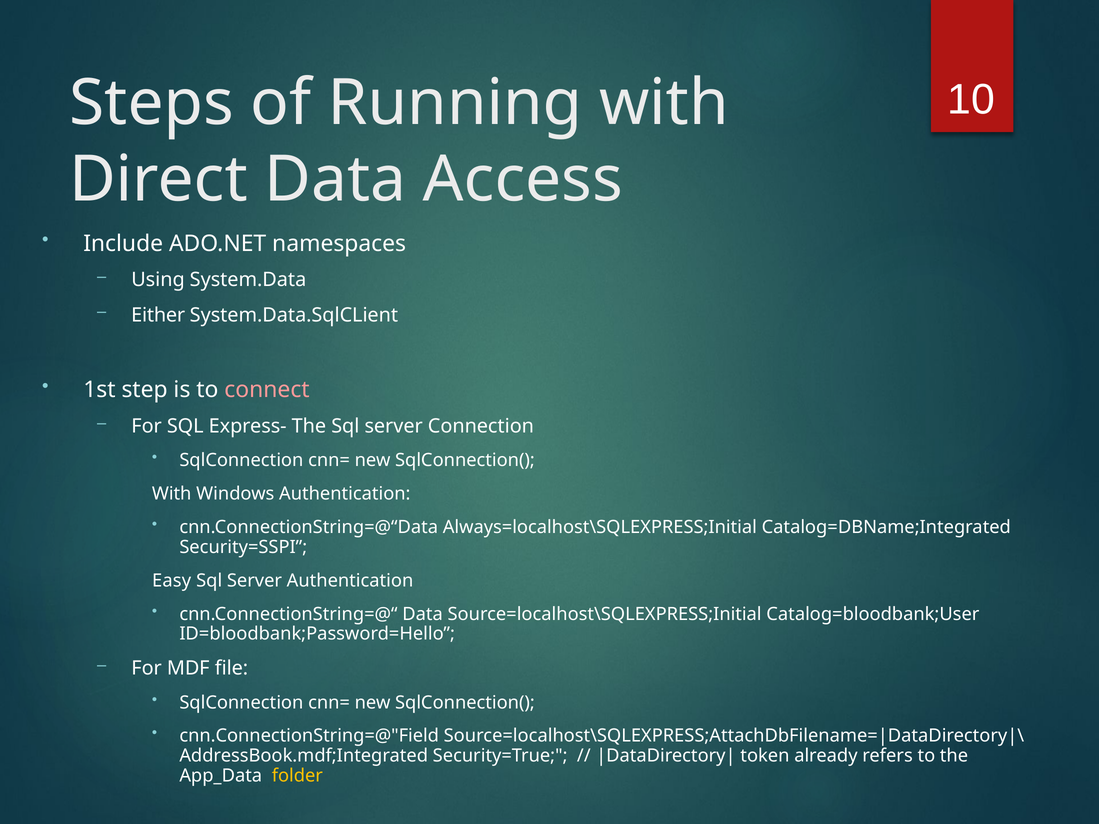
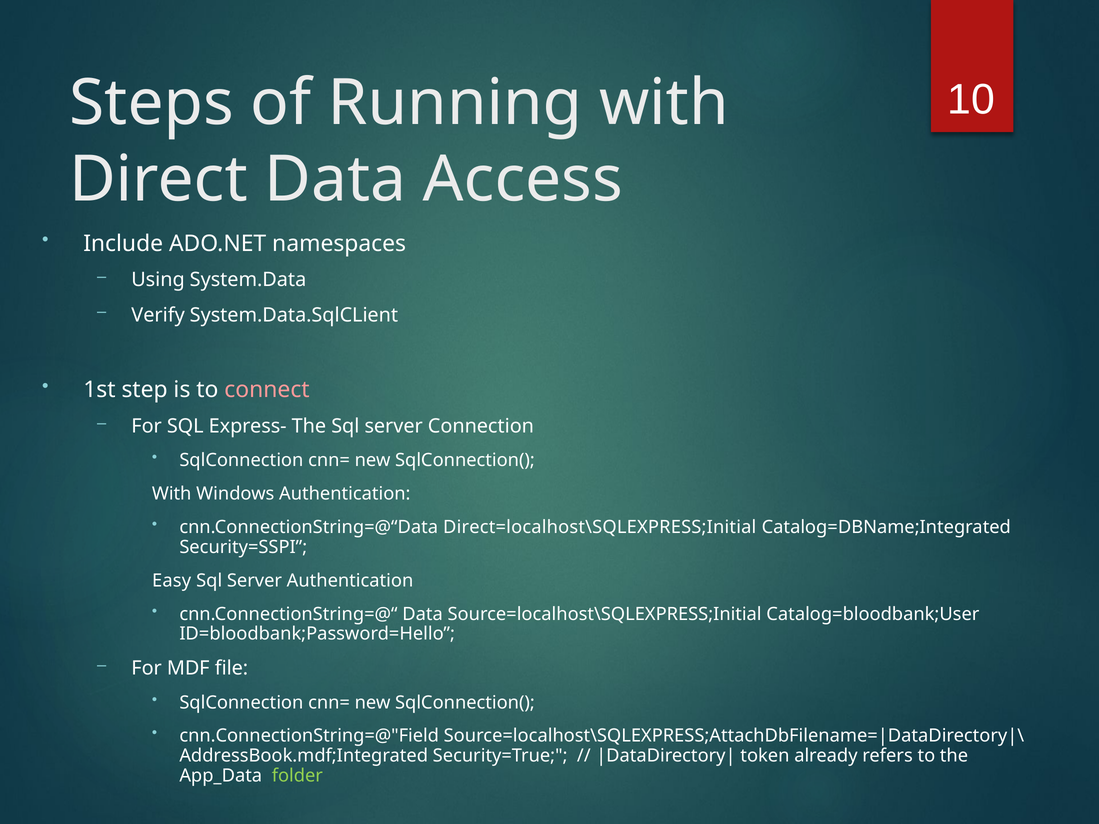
Either: Either -> Verify (158, 315)
Always=localhost\SQLEXPRESS;Initial: Always=localhost\SQLEXPRESS;Initial -> Direct=localhost\SQLEXPRESS;Initial (600, 527)
folder colour: yellow -> light green (297, 776)
